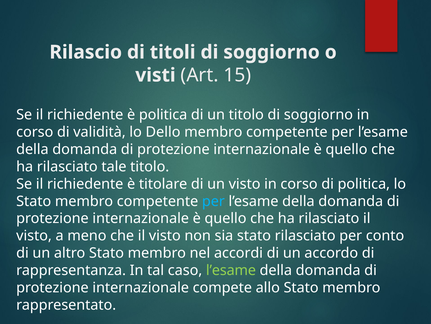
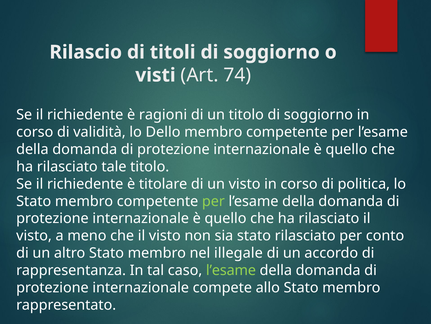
15: 15 -> 74 (237, 75)
è politica: politica -> ragioni (163, 115)
per colour: light blue -> light green (213, 201)
accordi: accordi -> illegale (238, 253)
